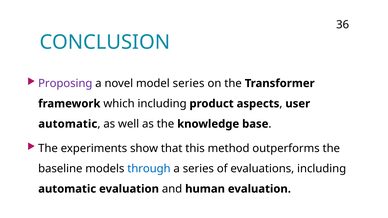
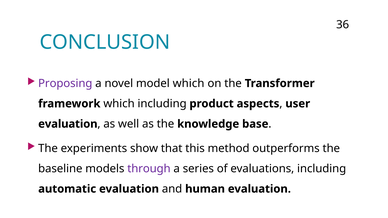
model series: series -> which (189, 83)
automatic: automatic -> evaluation (68, 124)
through colour: blue -> purple (149, 169)
